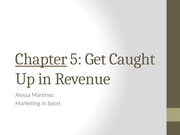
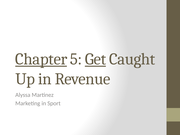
Get underline: none -> present (95, 59)
